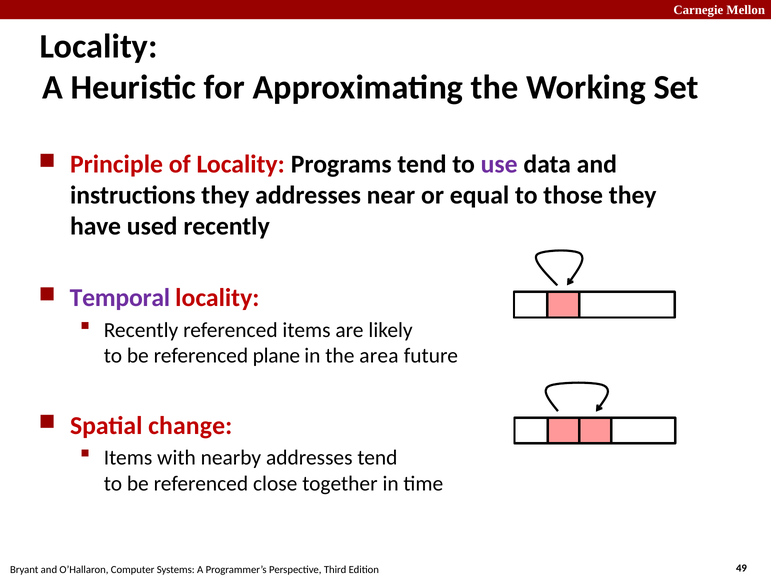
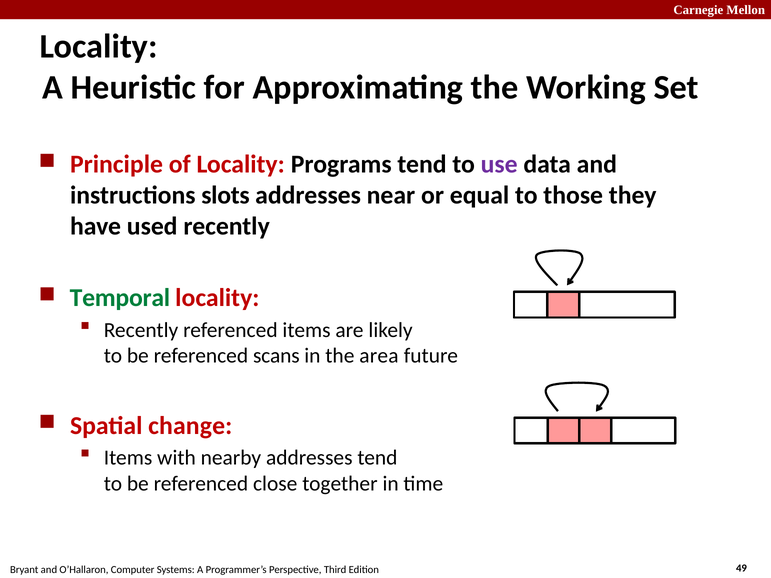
instructions they: they -> slots (225, 195)
Temporal colour: purple -> green (120, 298)
plane: plane -> scans (276, 356)
